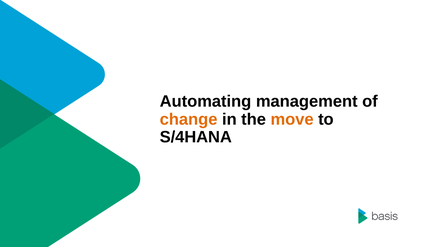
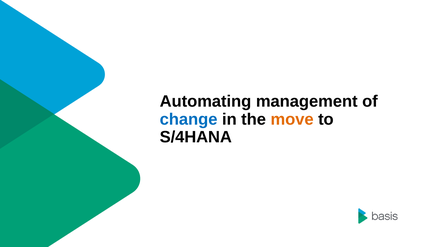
change colour: orange -> blue (189, 120)
